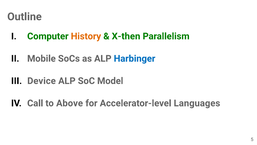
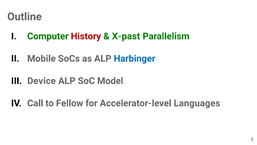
History colour: orange -> red (86, 36)
X-then: X-then -> X-past (126, 36)
Above: Above -> Fellow (70, 103)
